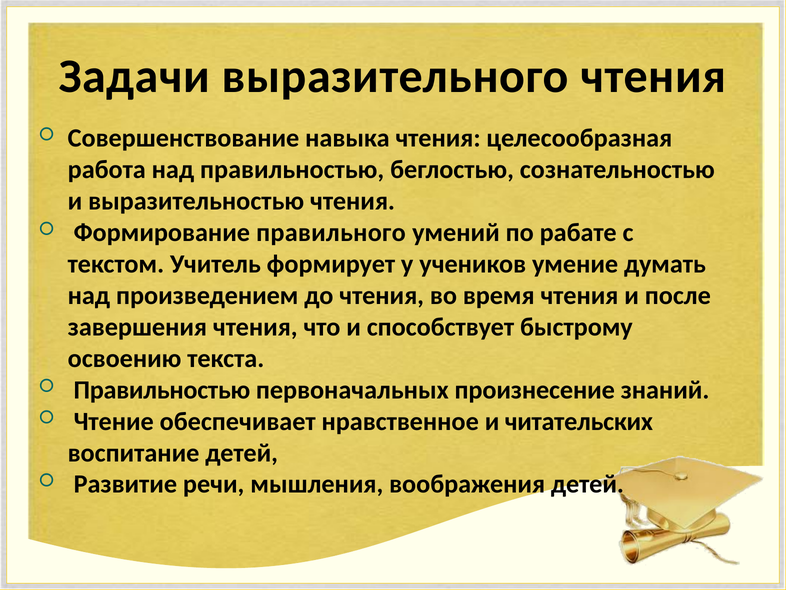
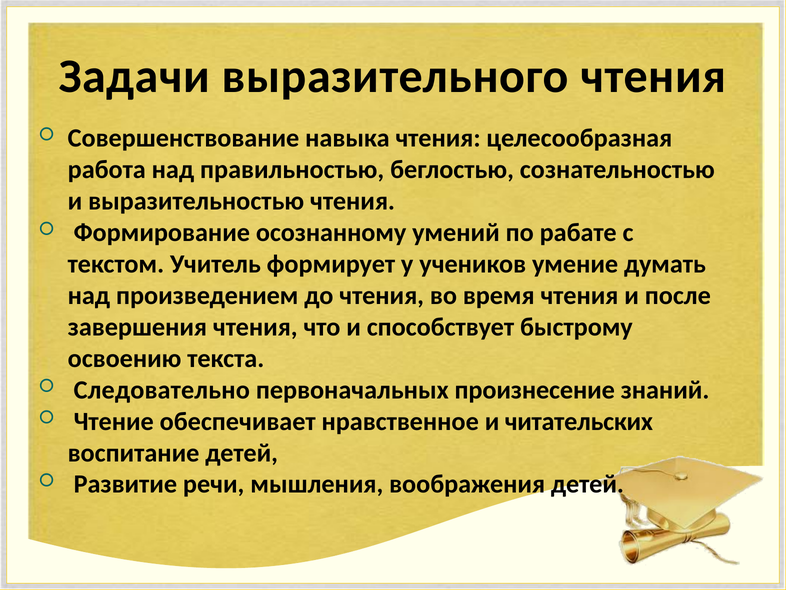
правильного: правильного -> осознанному (331, 232)
Правильностью: Правильностью -> Следовательно (162, 390)
